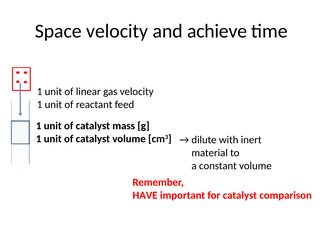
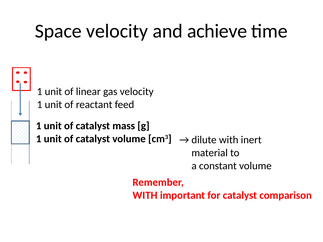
HAVE: HAVE -> WITH (145, 195)
